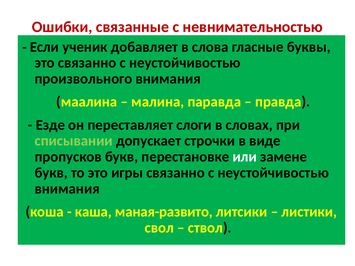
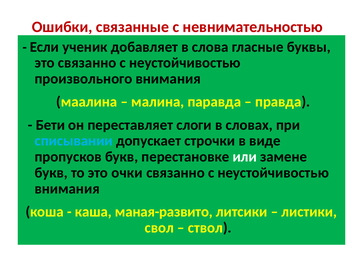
Езде: Езде -> Бети (50, 125)
списывании colour: light green -> light blue (74, 141)
игры: игры -> очки (127, 173)
